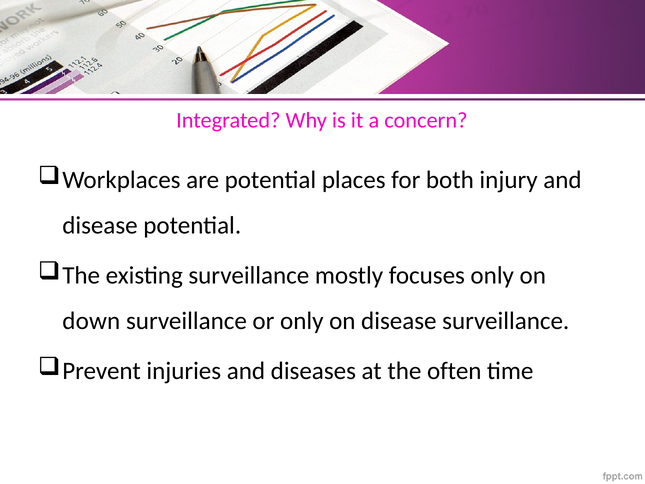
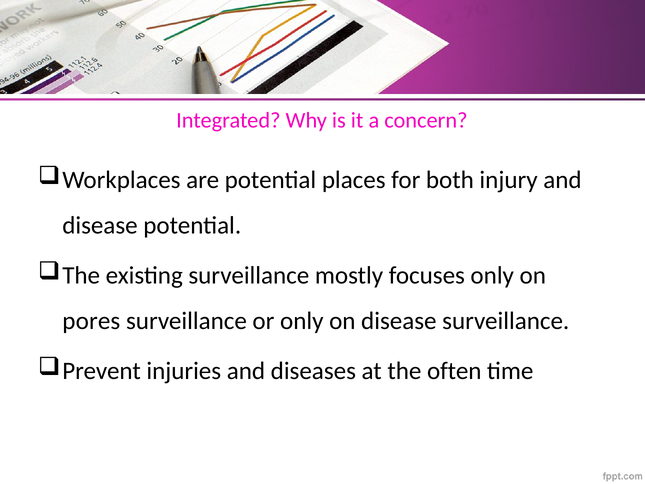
down: down -> pores (91, 321)
